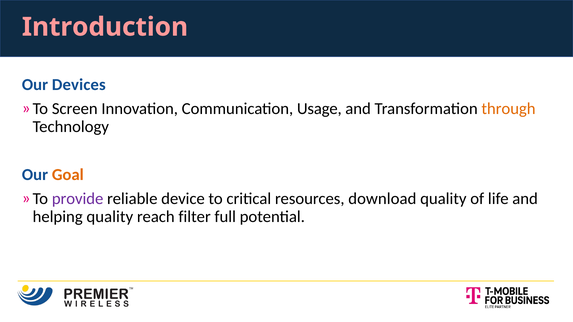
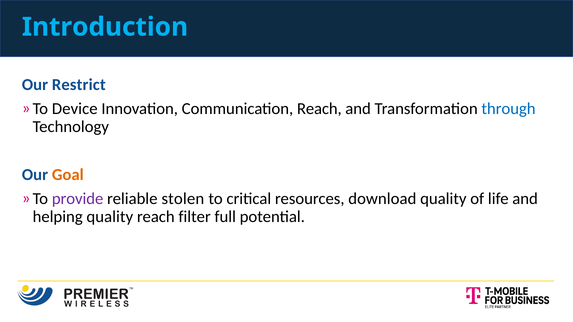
Introduction colour: pink -> light blue (105, 27)
Devices: Devices -> Restrict (79, 85)
Screen: Screen -> Device (75, 109)
Communication Usage: Usage -> Reach (319, 109)
through colour: orange -> blue (509, 109)
device: device -> stolen (183, 199)
